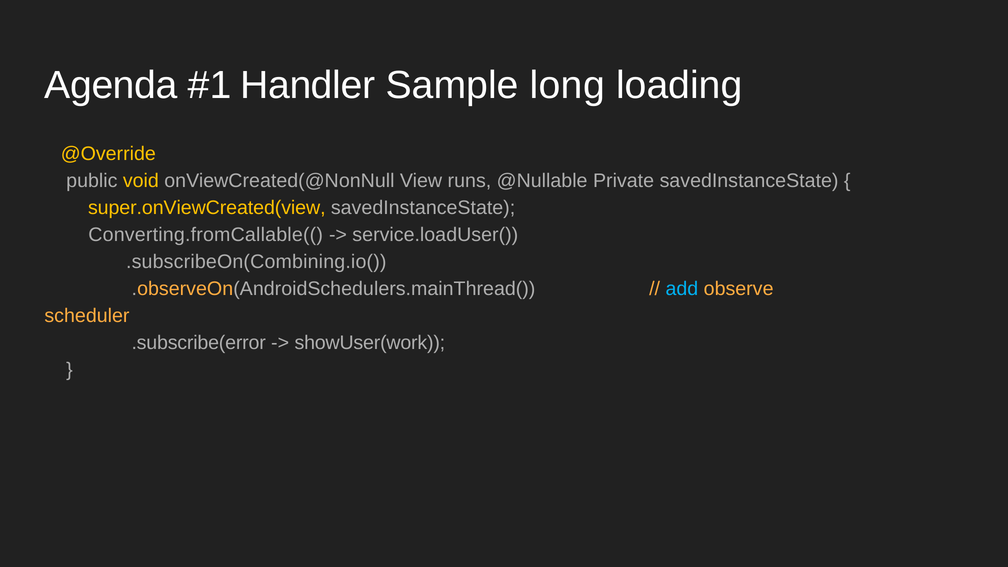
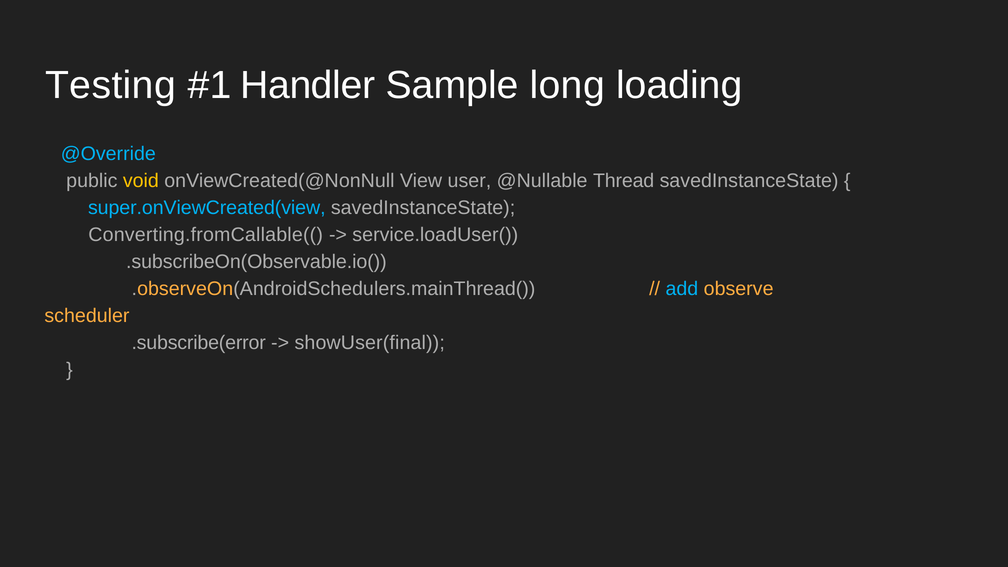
Agenda: Agenda -> Testing (111, 85)
@Override colour: yellow -> light blue (108, 154)
runs: runs -> user (469, 181)
Private: Private -> Thread (624, 181)
super.onViewCreated(view colour: yellow -> light blue (207, 208)
.subscribeOn(Combining.io(: .subscribeOn(Combining.io( -> .subscribeOn(Observable.io( (256, 262)
showUser(work: showUser(work -> showUser(final (370, 343)
